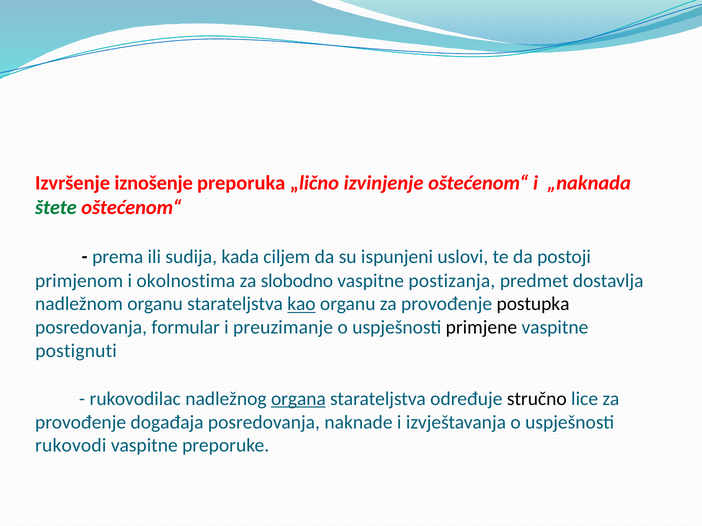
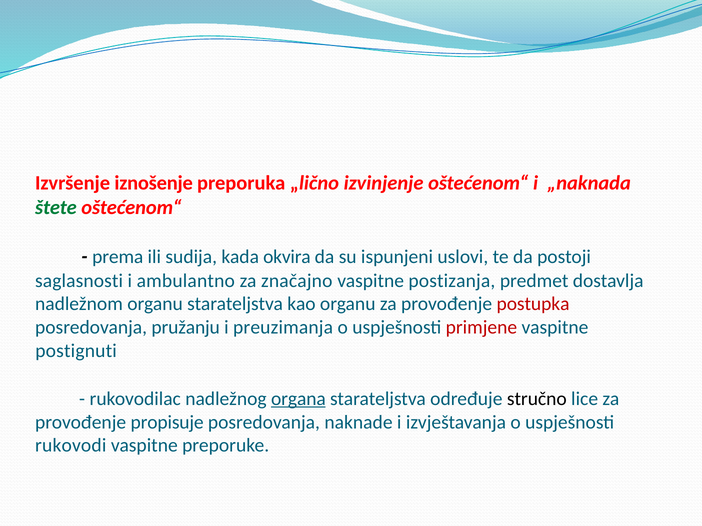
cilјem: cilјem -> okvira (287, 257)
primjenom: primjenom -> saglasnosti (79, 281)
okolnostima: okolnostima -> ambulantno (186, 281)
slobodno: slobodno -> značajno (297, 281)
kao underline: present -> none (302, 304)
postupka colour: black -> red (533, 304)
formular: formular -> pružanju (186, 328)
preuzimanje: preuzimanje -> preuzimanja (283, 328)
primjene colour: black -> red (481, 328)
događaja: događaja -> propisuje (167, 423)
